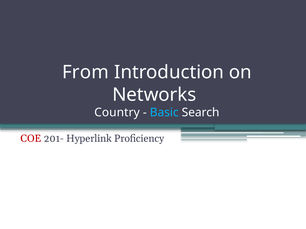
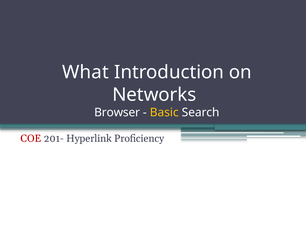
From: From -> What (85, 72)
Country: Country -> Browser (117, 113)
Basic colour: light blue -> yellow (164, 113)
